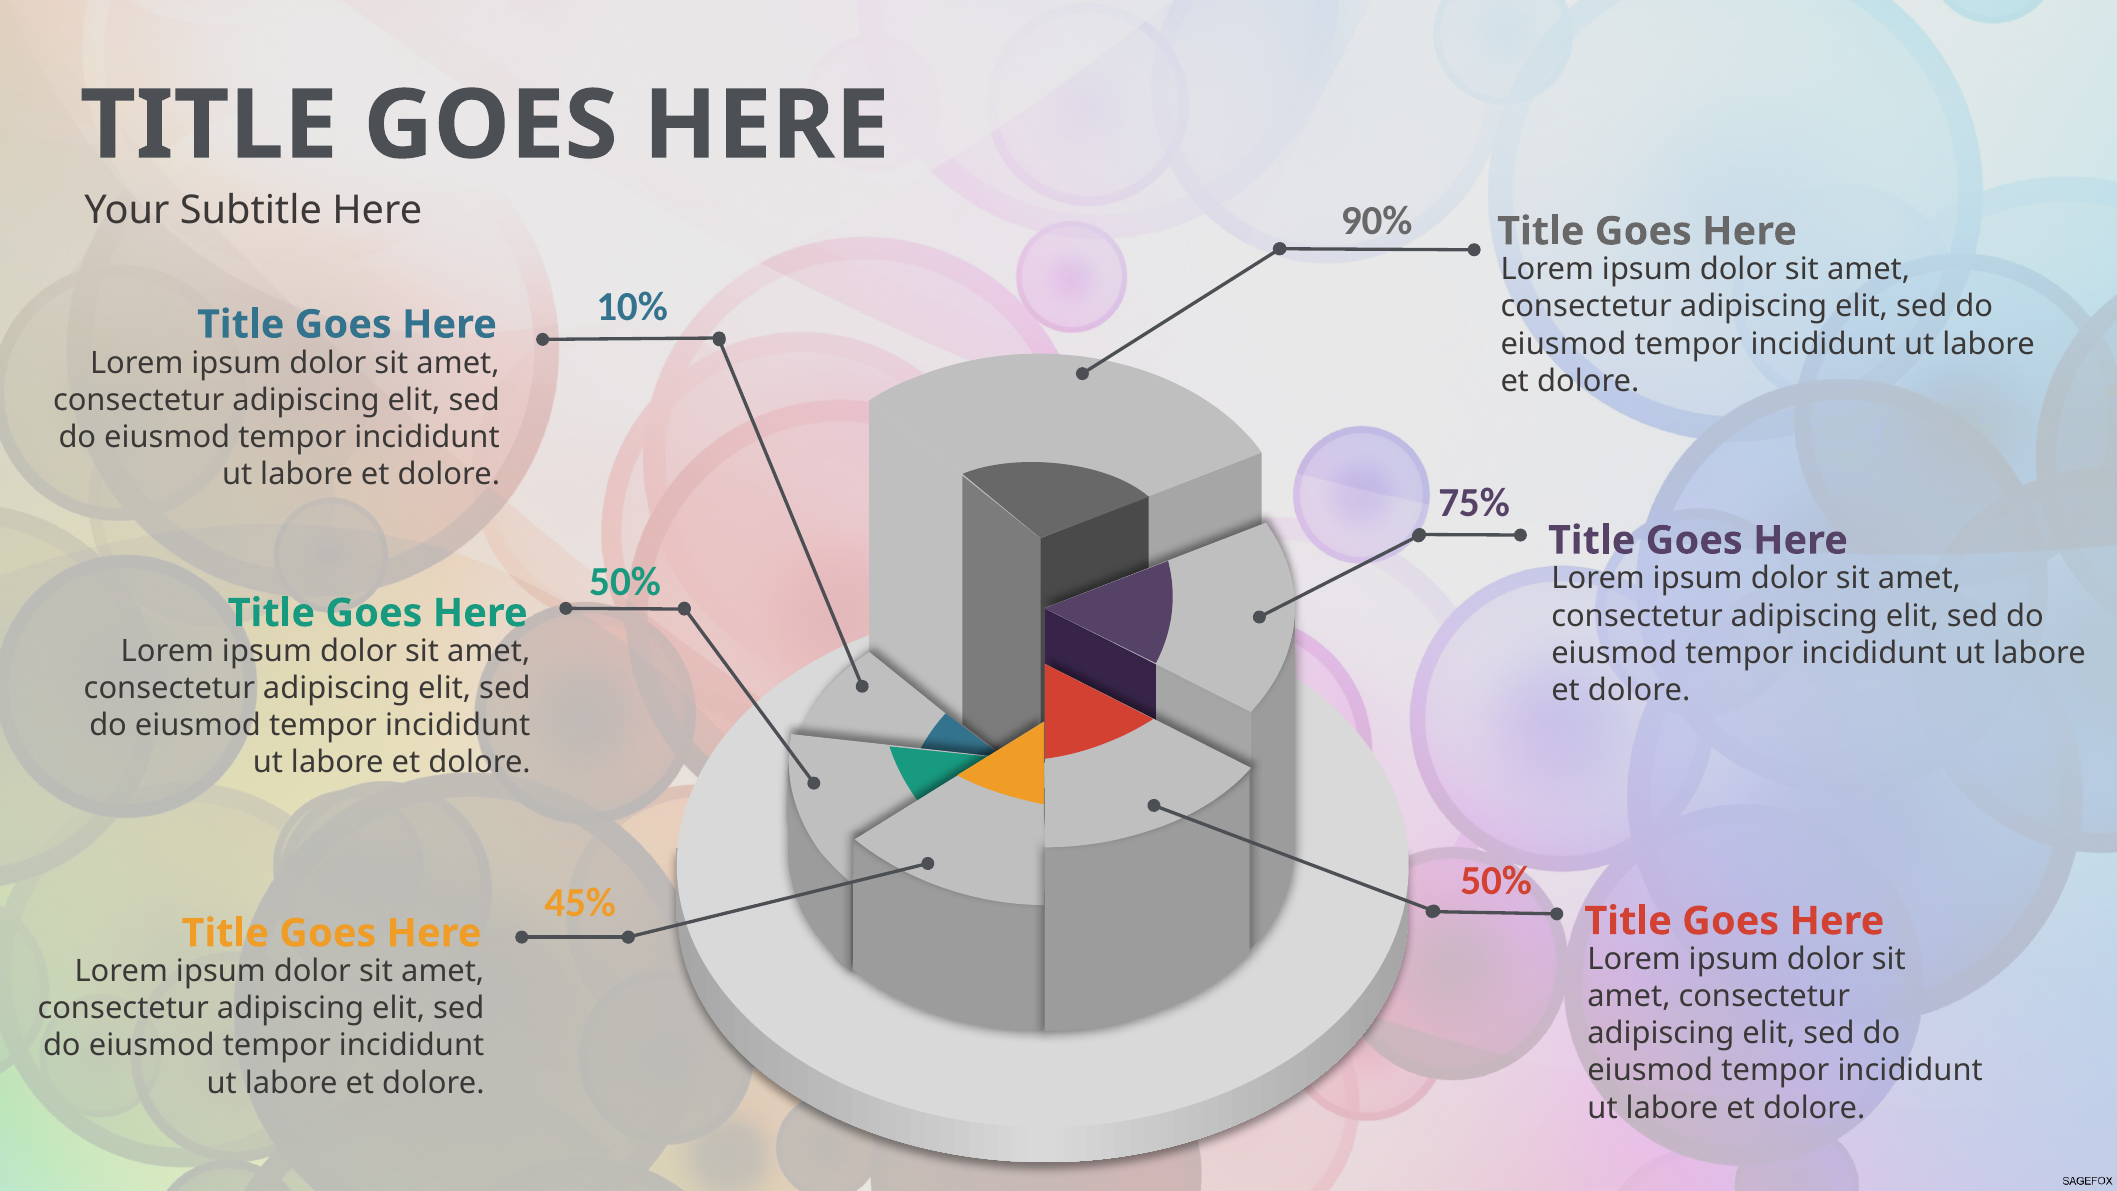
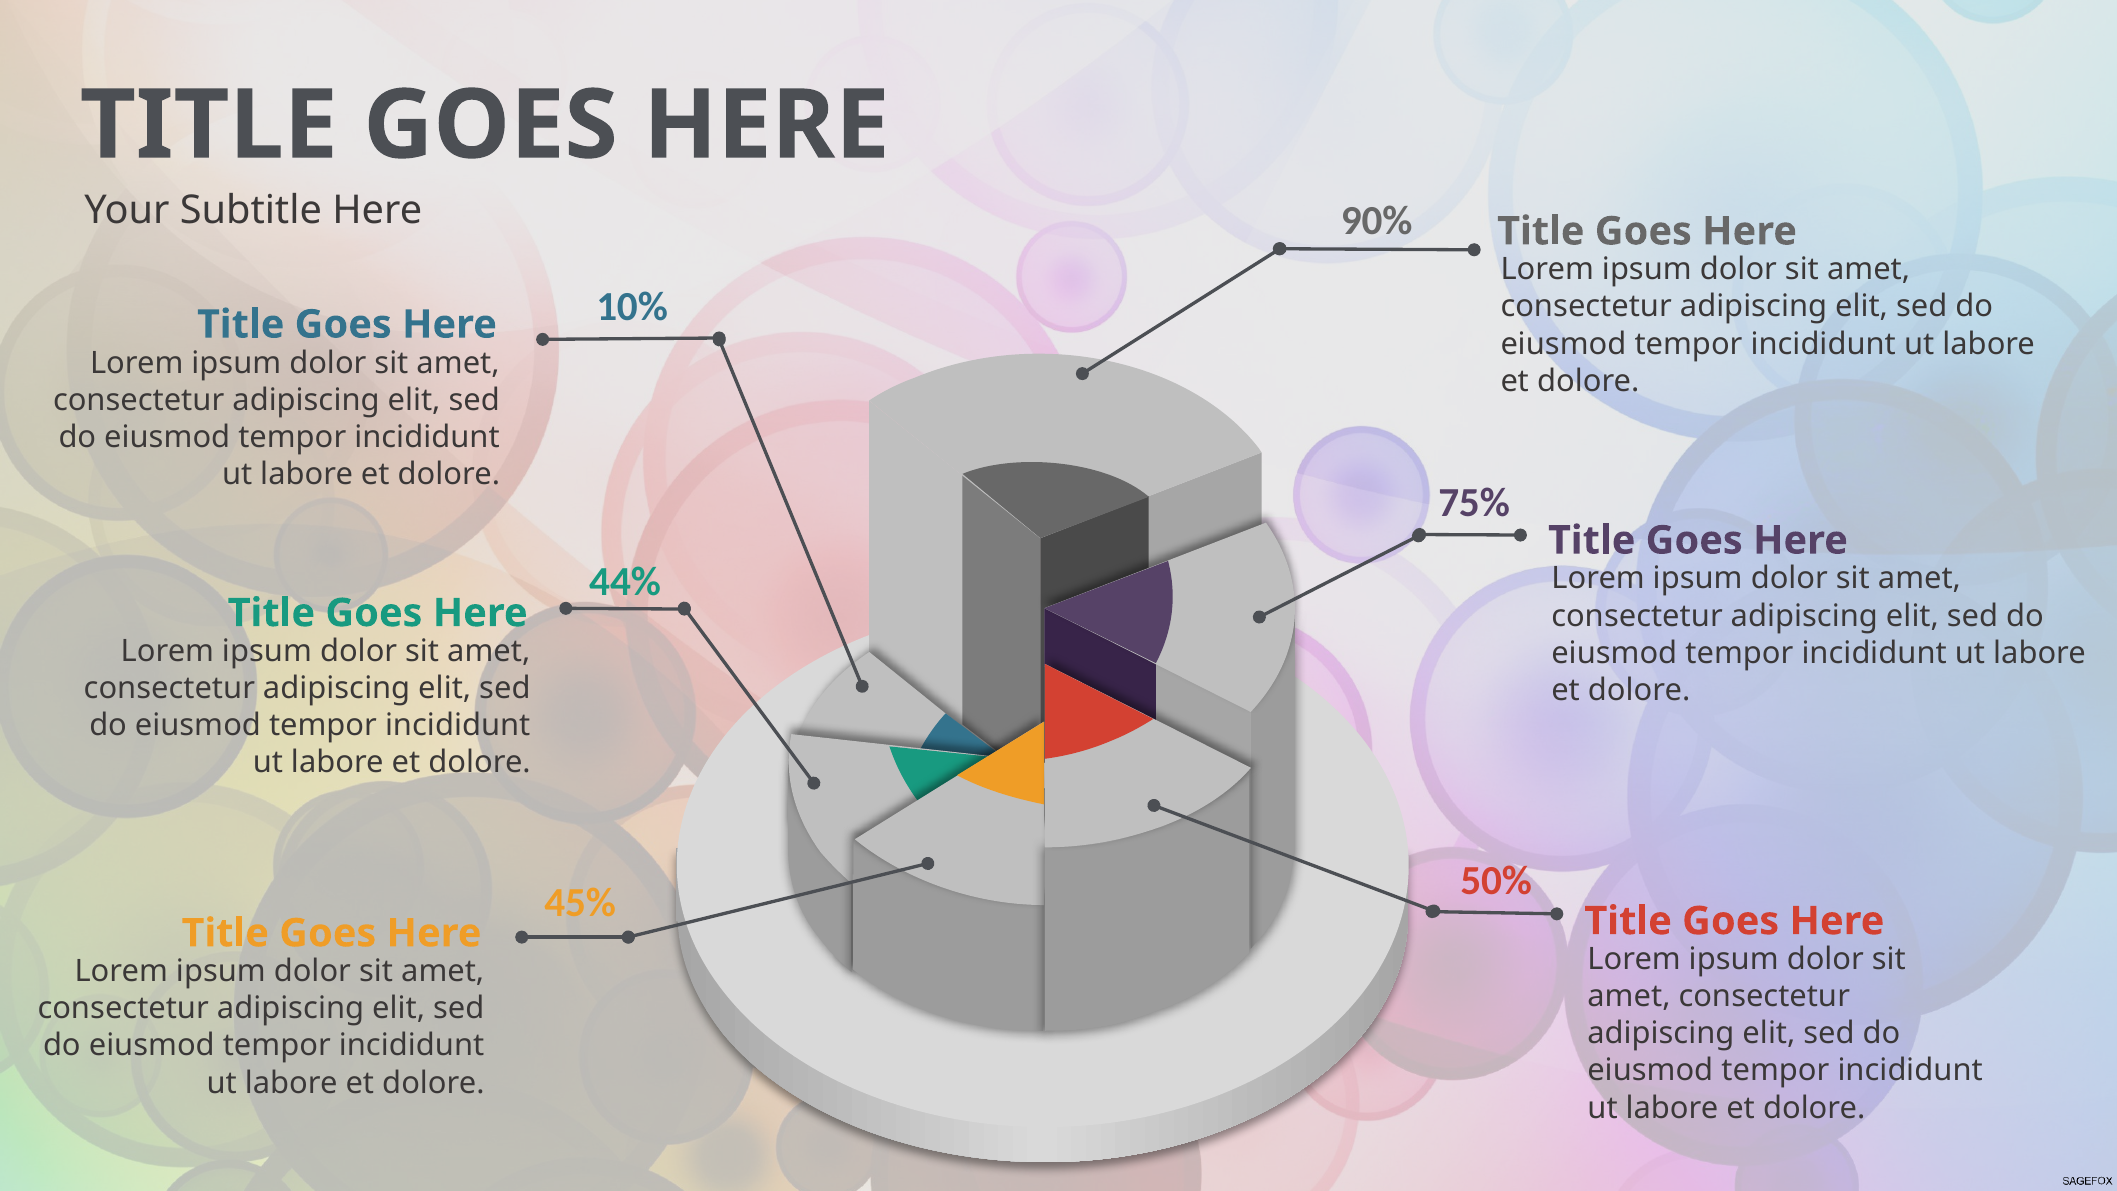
50%: 50% -> 44% (625, 582)
